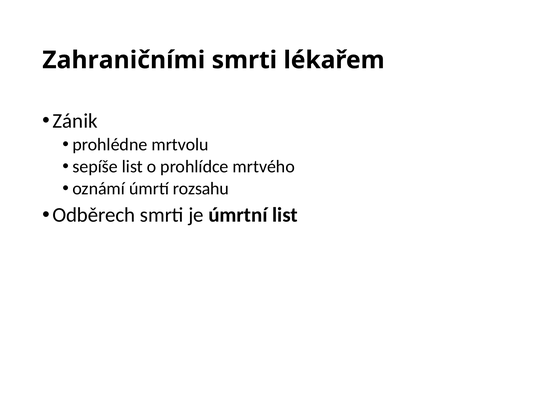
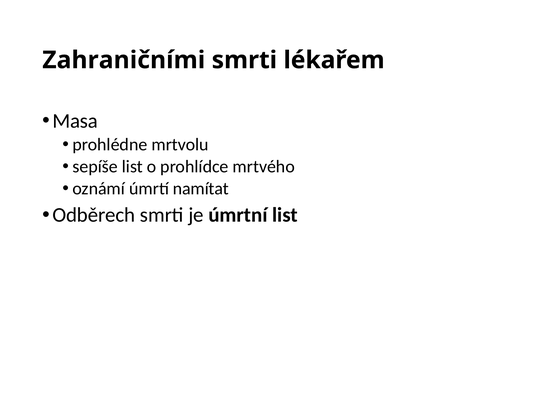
Zánik: Zánik -> Masa (75, 121)
rozsahu: rozsahu -> namítat (201, 189)
